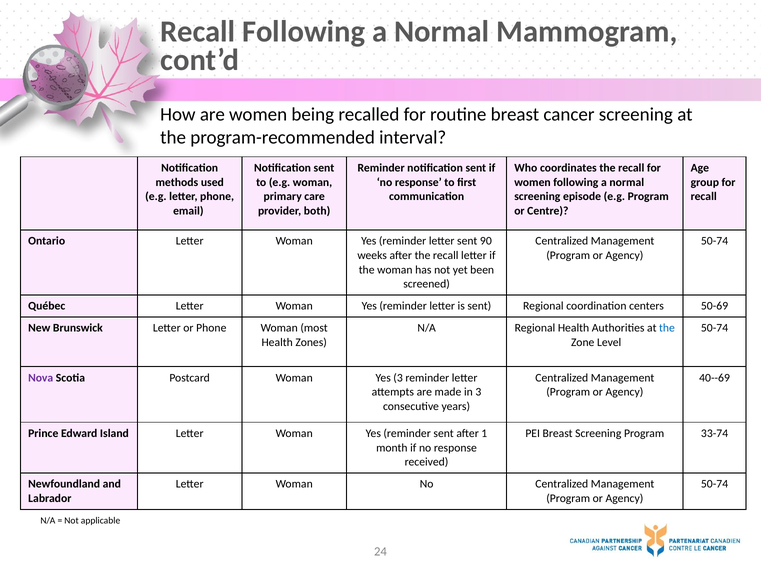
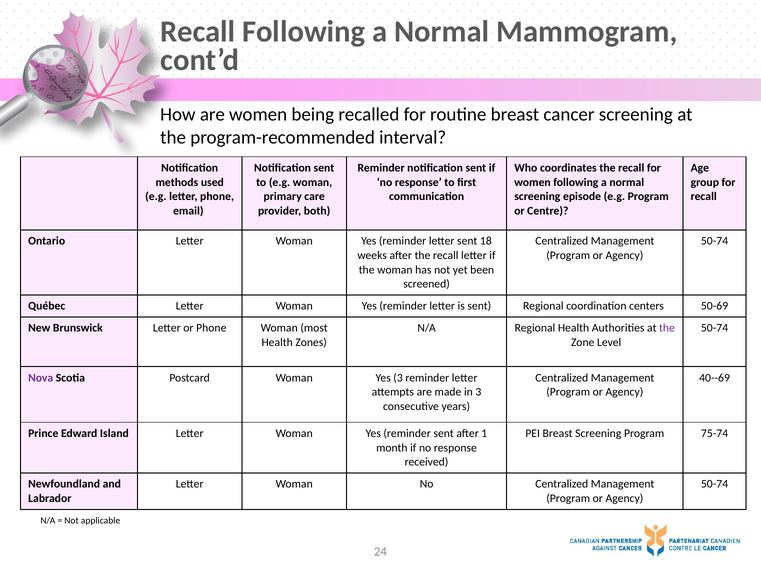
90: 90 -> 18 (486, 241)
the colour: blue -> purple (667, 328)
33-74: 33-74 -> 75-74 (715, 433)
